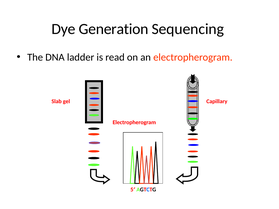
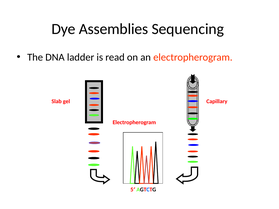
Generation: Generation -> Assemblies (114, 29)
